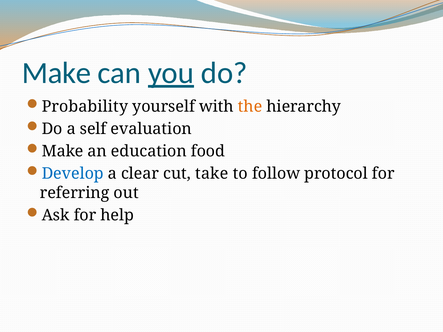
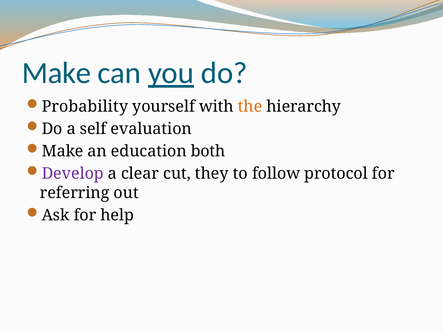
food: food -> both (208, 151)
Develop colour: blue -> purple (73, 174)
take: take -> they (212, 174)
